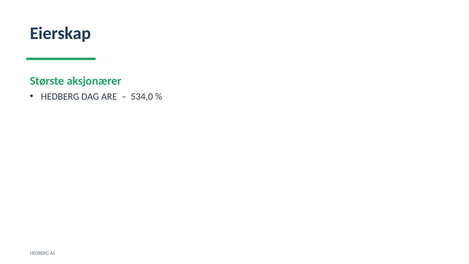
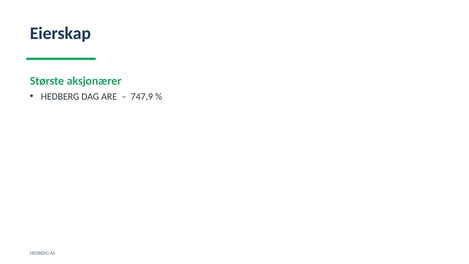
534,0: 534,0 -> 747,9 (142, 96)
